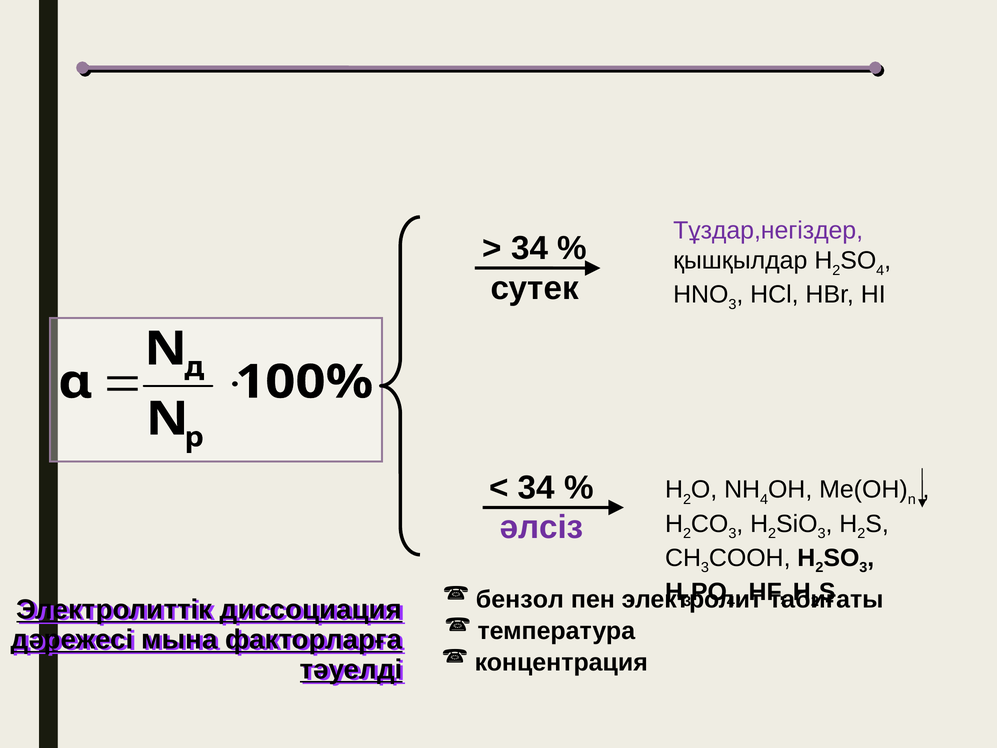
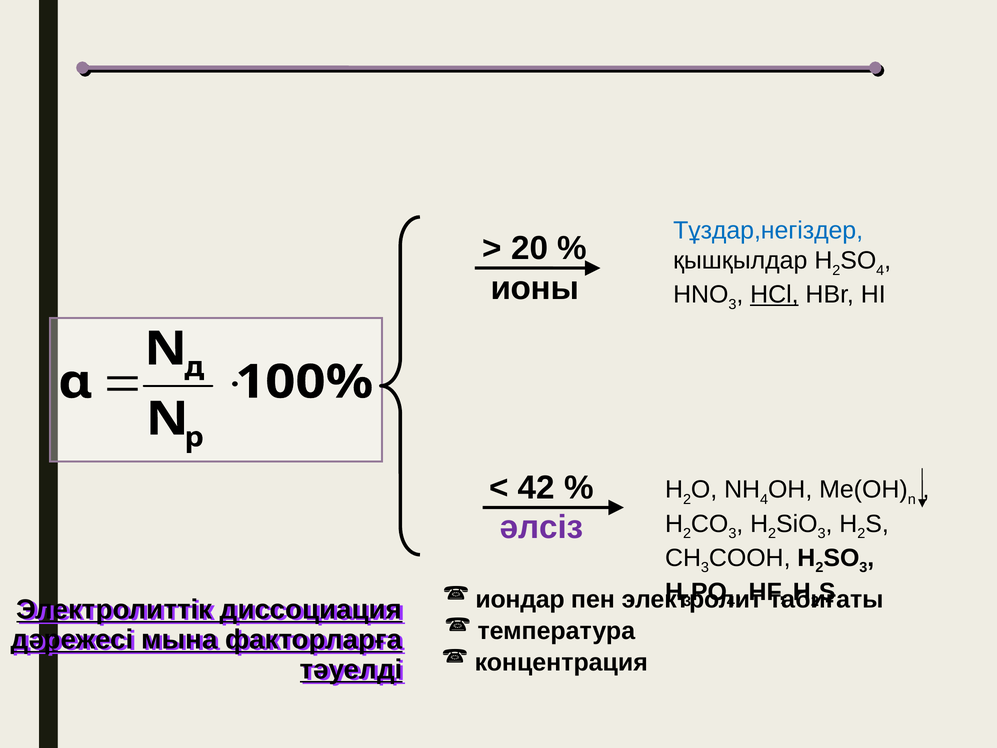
Тұздар,негіздер colour: purple -> blue (768, 231)
34: 34 -> 20 (530, 248)
сутек: сутек -> ионы (535, 288)
HCl underline: none -> present (774, 294)
34: 34 -> 42 (536, 487)
бензол: бензол -> иондар (520, 600)
